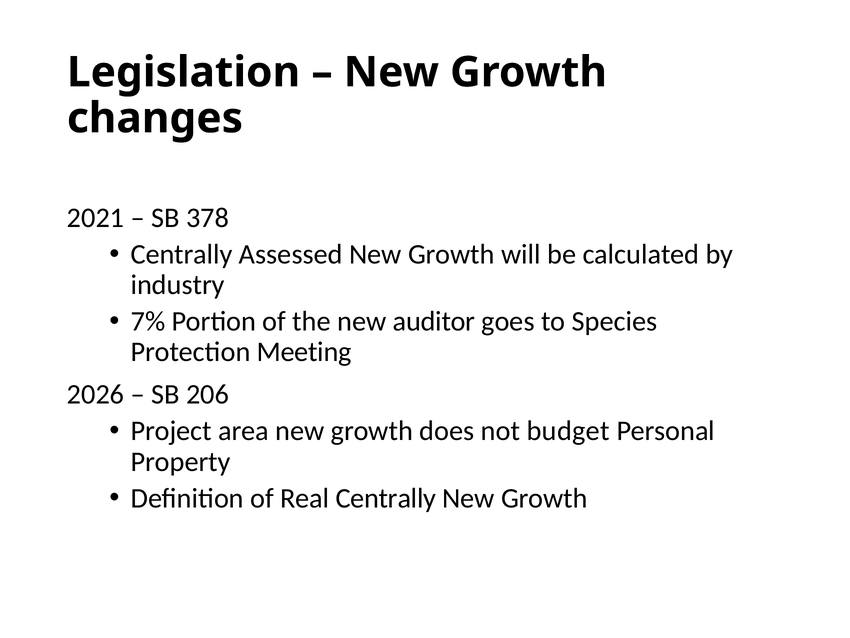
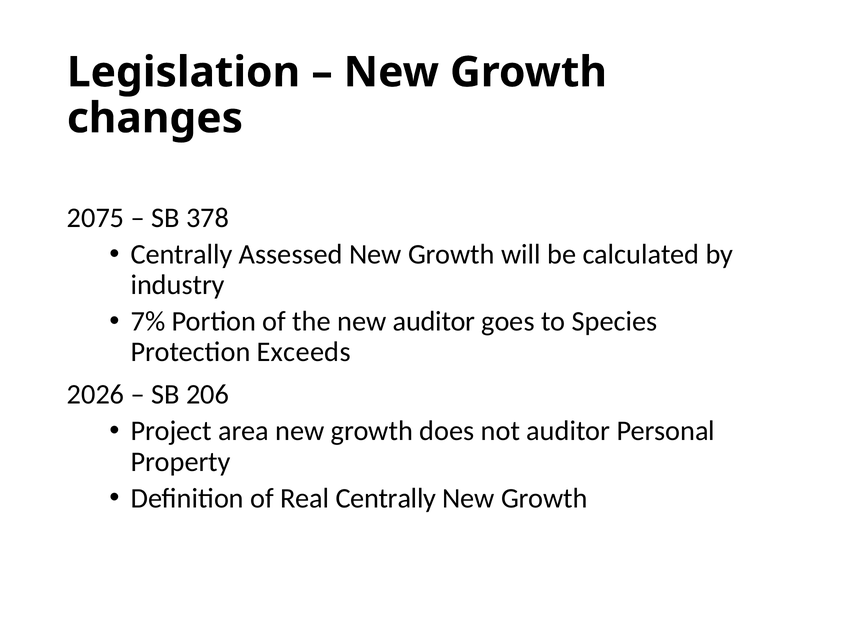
2021: 2021 -> 2075 (96, 218)
Meeting: Meeting -> Exceeds (304, 352)
not budget: budget -> auditor (568, 431)
